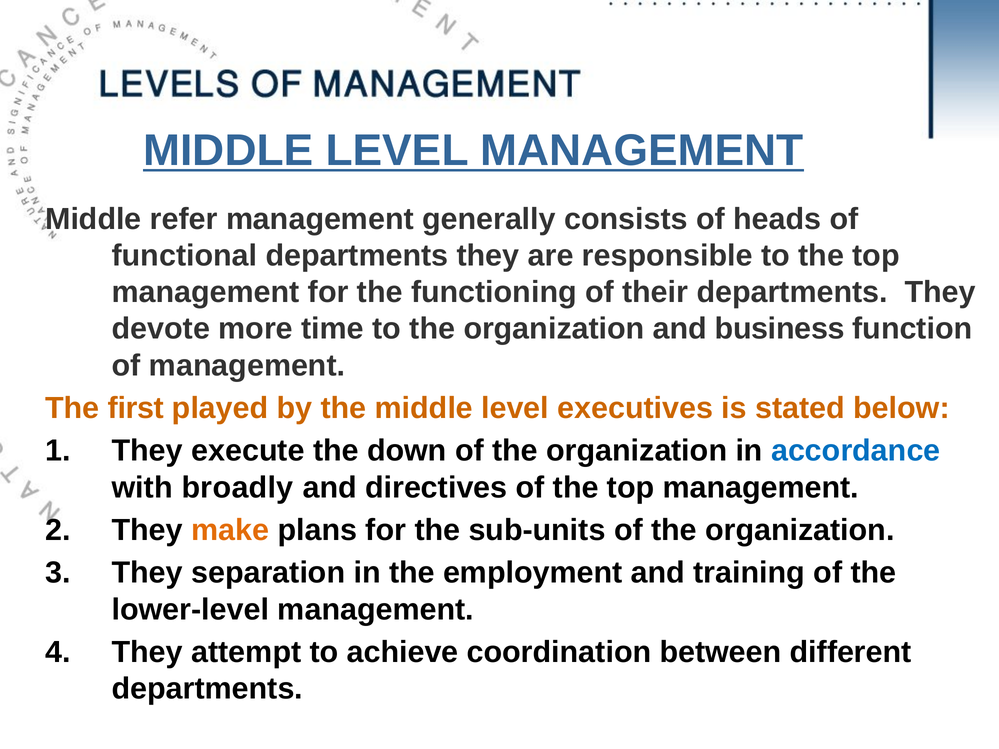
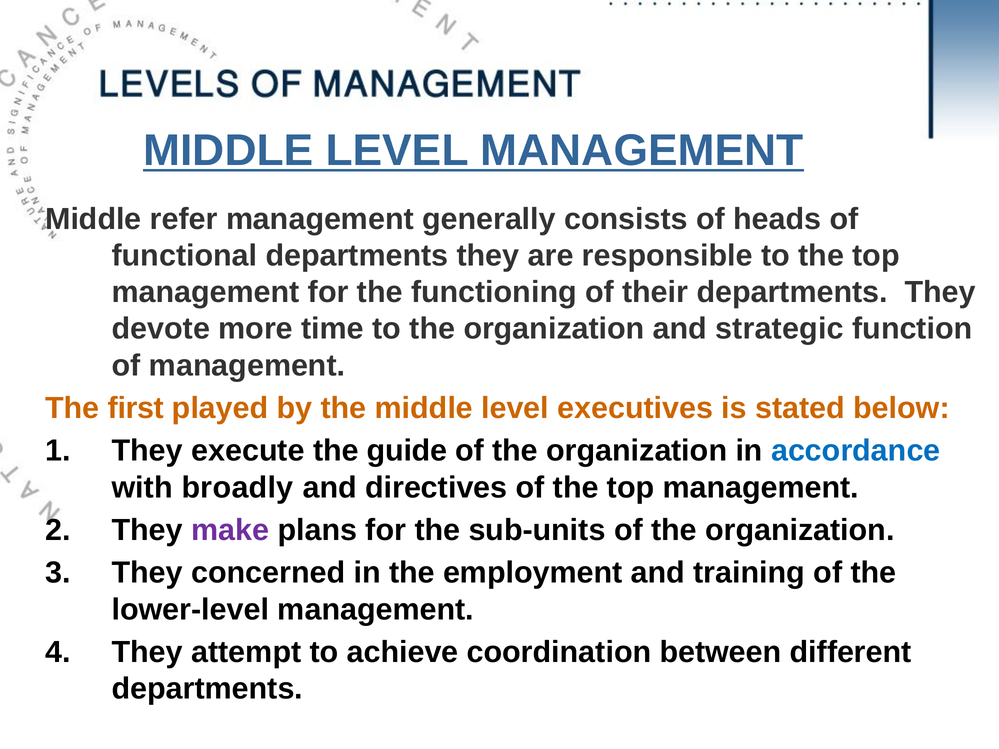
business: business -> strategic (779, 329)
down: down -> guide (407, 451)
make colour: orange -> purple (230, 530)
separation: separation -> concerned (268, 573)
